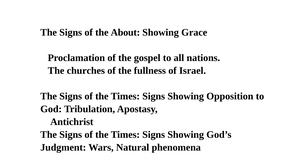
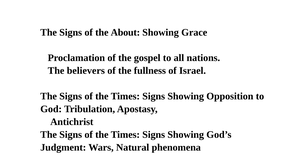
churches: churches -> believers (86, 70)
